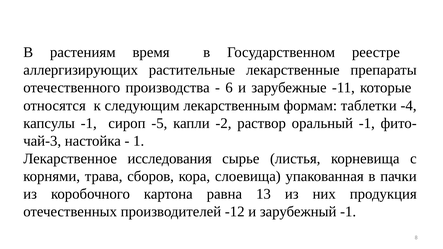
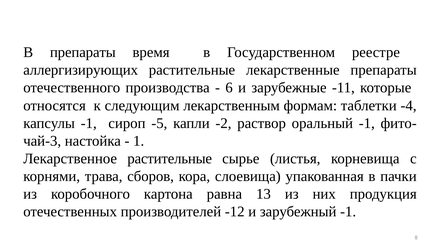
В растениям: растениям -> препараты (83, 52)
Лекарственное исследования: исследования -> растительные (170, 159)
